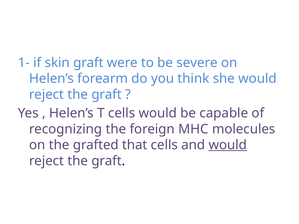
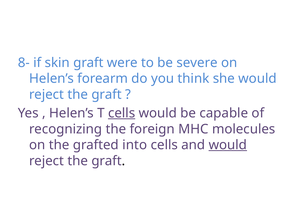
1-: 1- -> 8- (24, 63)
cells underline: none -> present (122, 113)
that: that -> into (135, 145)
